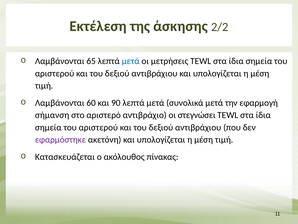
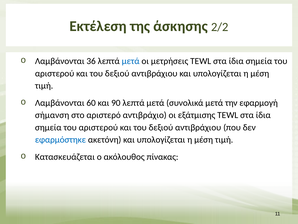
65: 65 -> 36 (91, 61)
στεγνώσει: στεγνώσει -> εξάτμισης (197, 115)
εφαρμόστηκε colour: purple -> blue (60, 139)
